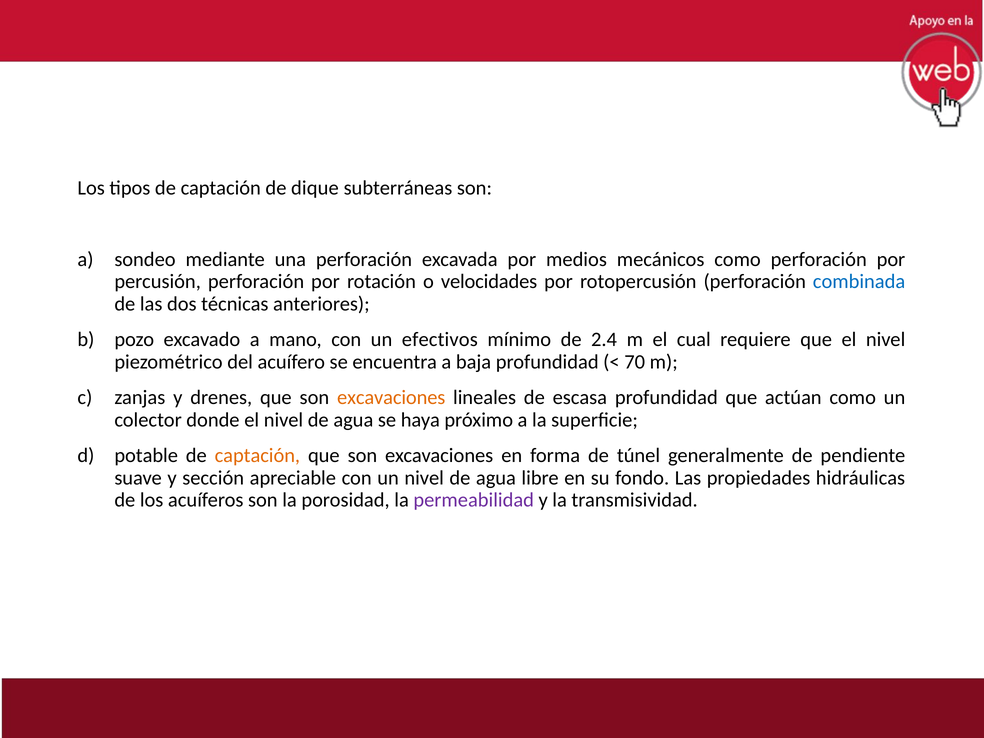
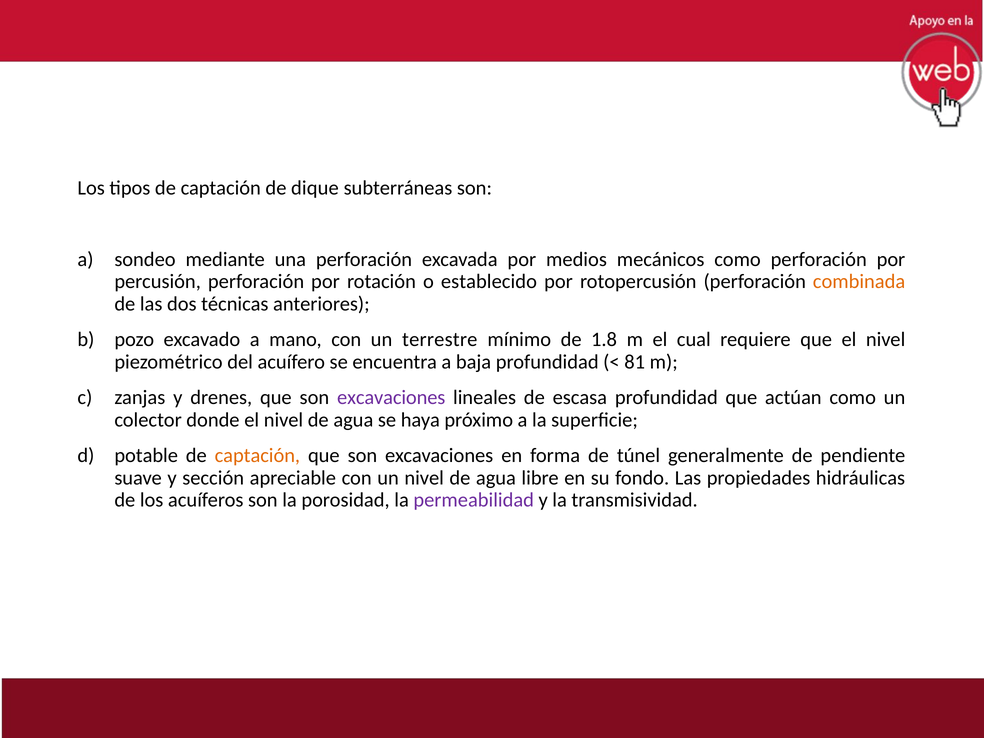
velocidades: velocidades -> establecido (489, 282)
combinada colour: blue -> orange (859, 282)
efectivos: efectivos -> terrestre (440, 340)
2.4: 2.4 -> 1.8 (604, 340)
70: 70 -> 81 (635, 362)
excavaciones colour: orange -> purple (391, 398)
